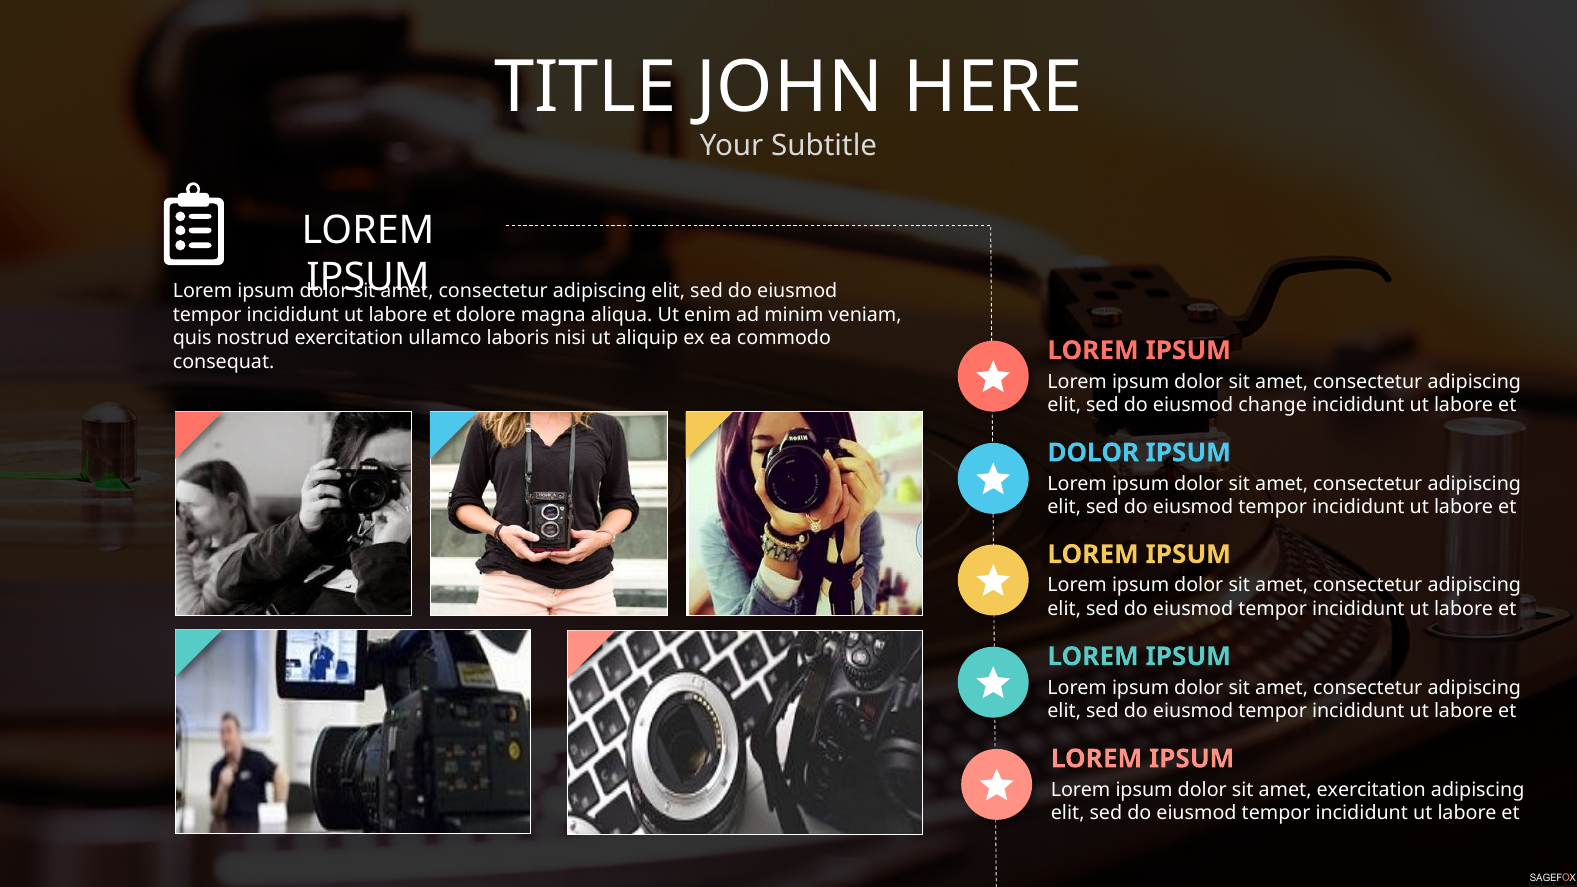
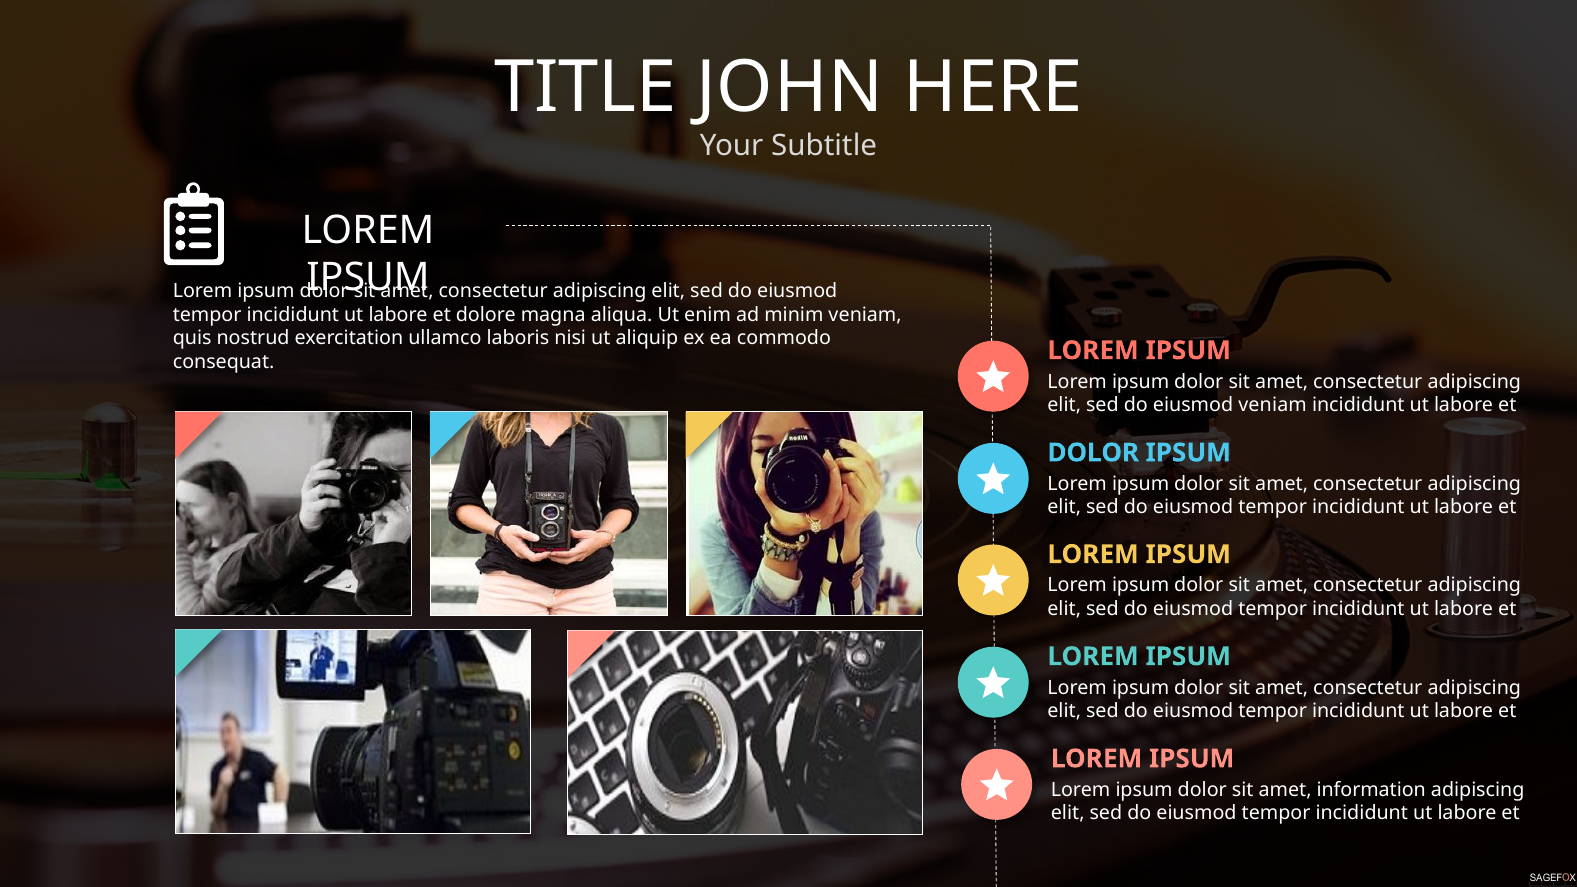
eiusmod change: change -> veniam (1273, 405)
amet exercitation: exercitation -> information (1371, 790)
